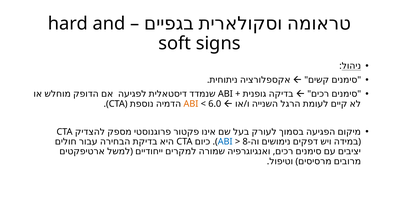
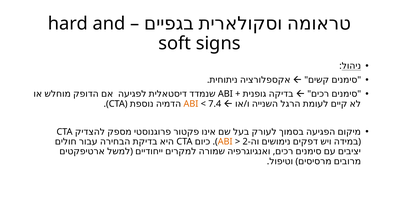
6.0: 6.0 -> 7.4 (215, 104)
ABI colour: blue -> orange (225, 142)
8: 8 -> 2 (245, 142)
